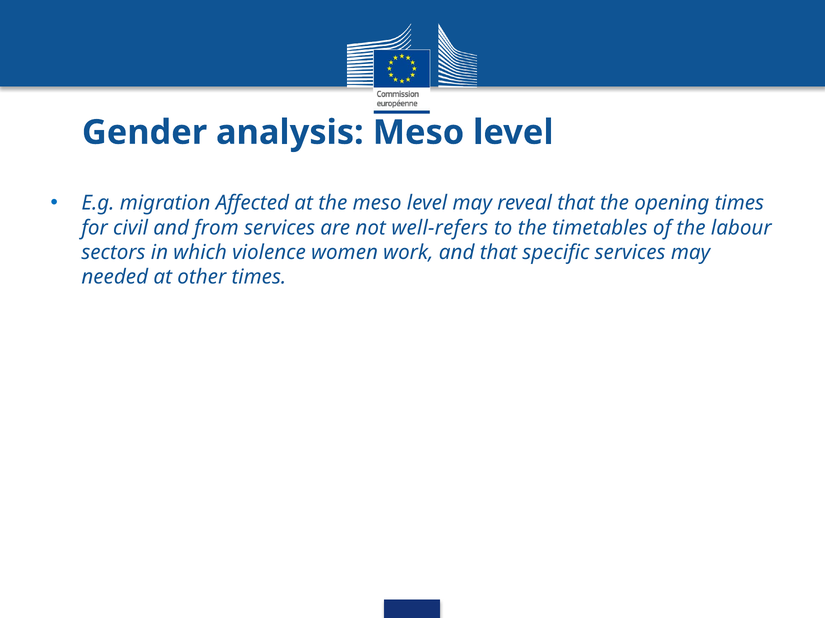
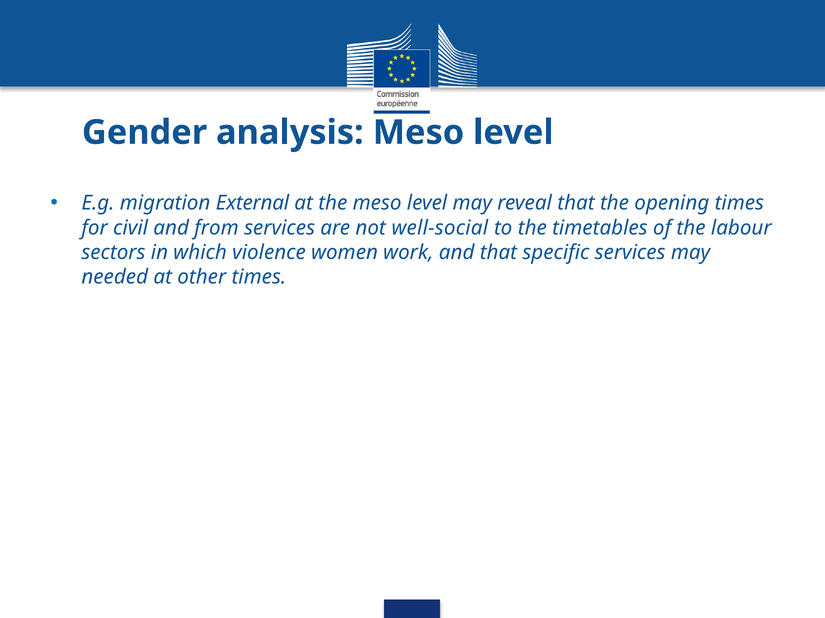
Affected: Affected -> External (252, 203)
well-refers: well-refers -> well-social (440, 228)
